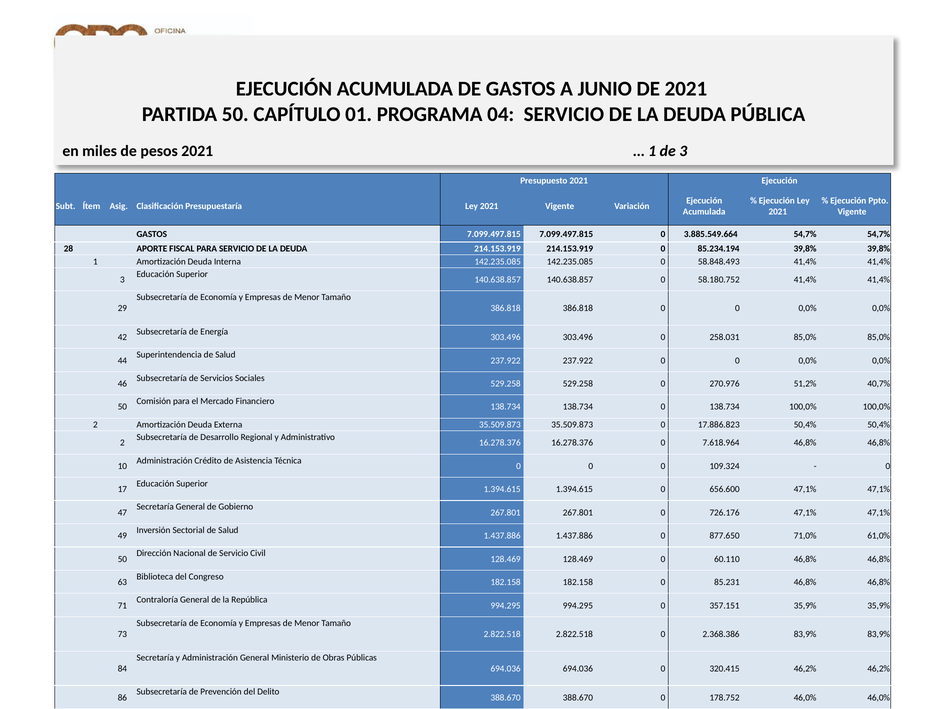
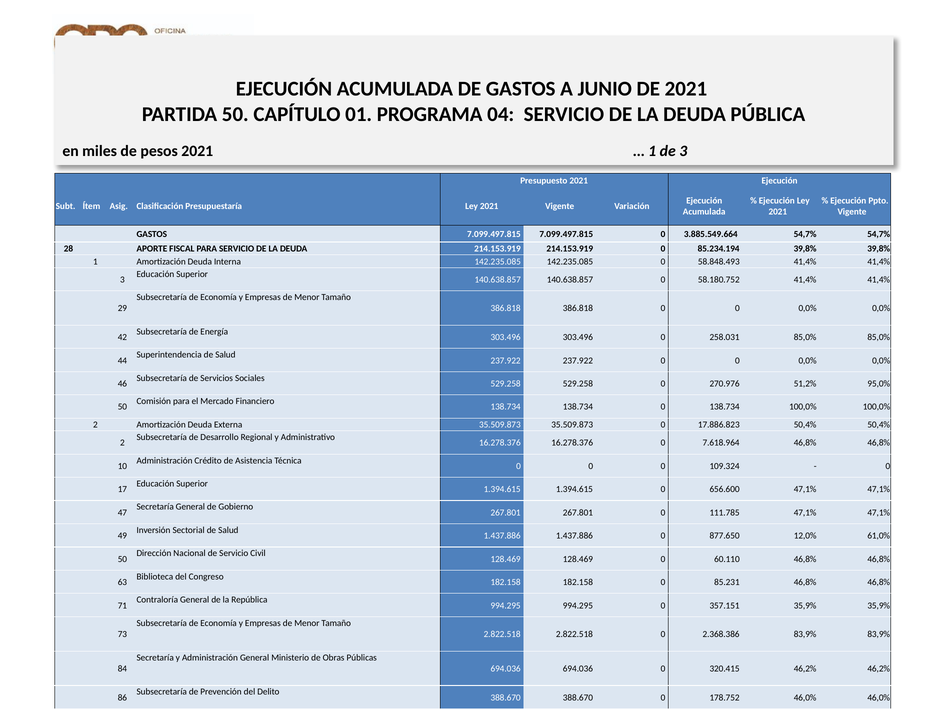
40,7%: 40,7% -> 95,0% (879, 384)
726.176: 726.176 -> 111.785 (725, 513)
71,0%: 71,0% -> 12,0% (805, 536)
